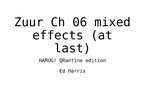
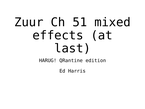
06: 06 -> 51 (80, 22)
